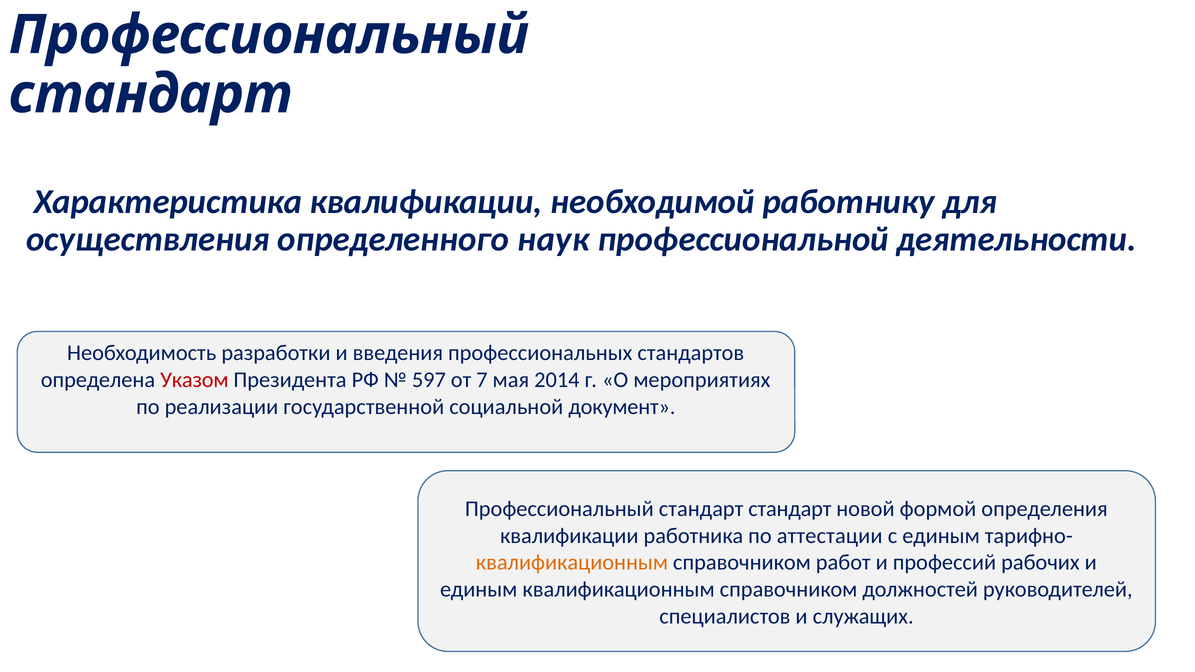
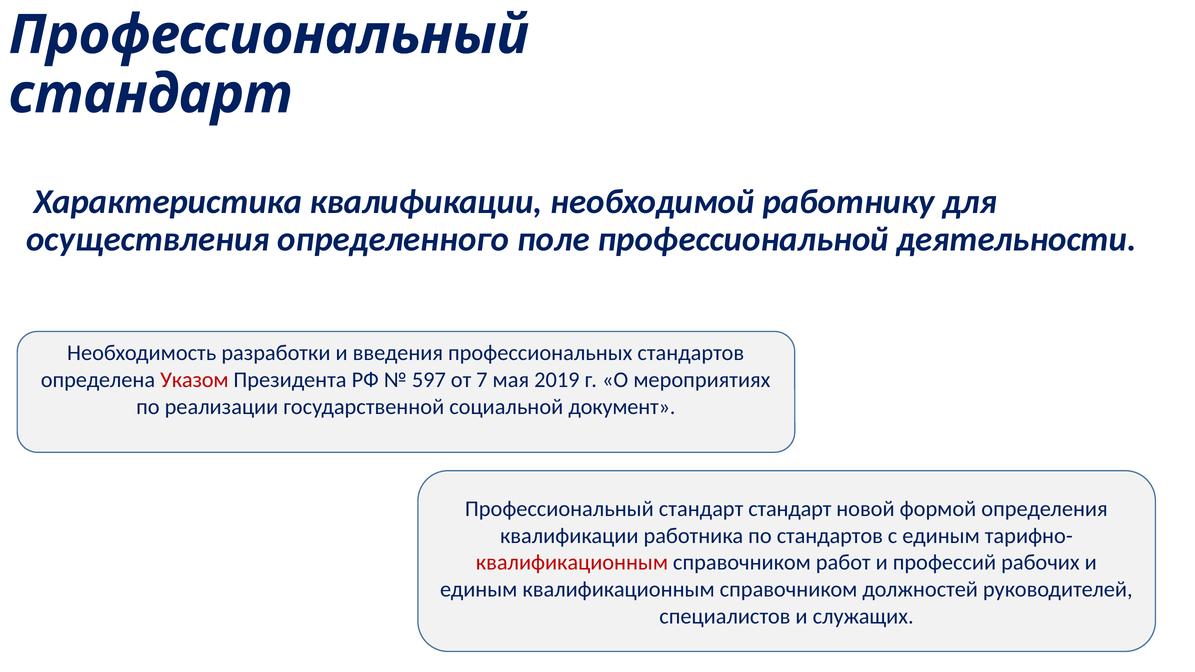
наук: наук -> поле (554, 240)
2014: 2014 -> 2019 (557, 380)
по аттестации: аттестации -> стандартов (830, 536)
квалификационным colour: orange -> red (572, 563)
